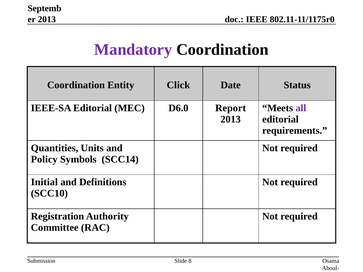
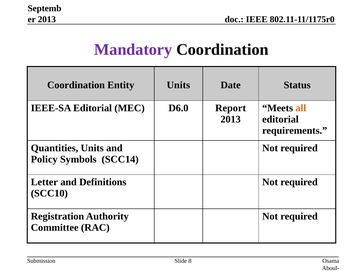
Entity Click: Click -> Units (178, 85)
all colour: purple -> orange (301, 108)
Initial: Initial -> Letter (44, 182)
